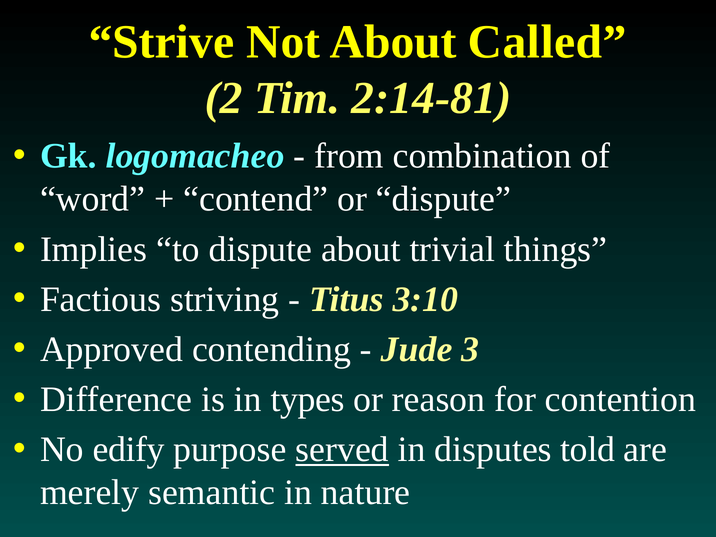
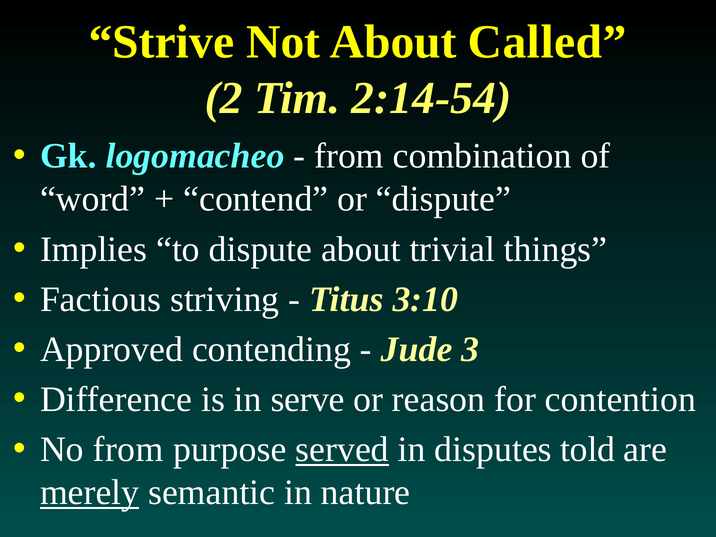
2:14-81: 2:14-81 -> 2:14-54 (431, 98)
types: types -> serve (308, 400)
No edify: edify -> from (128, 450)
merely underline: none -> present (90, 493)
